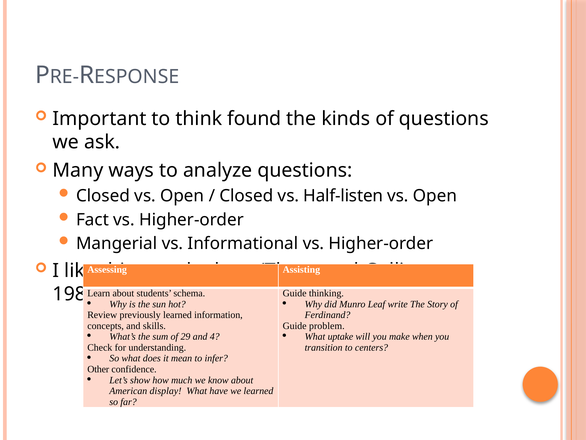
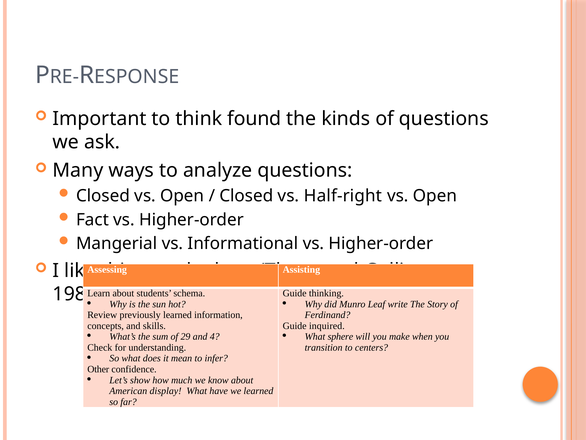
Half-listen: Half-listen -> Half-right (343, 196)
problem: problem -> inquired (327, 325)
uptake: uptake -> sphere (340, 336)
